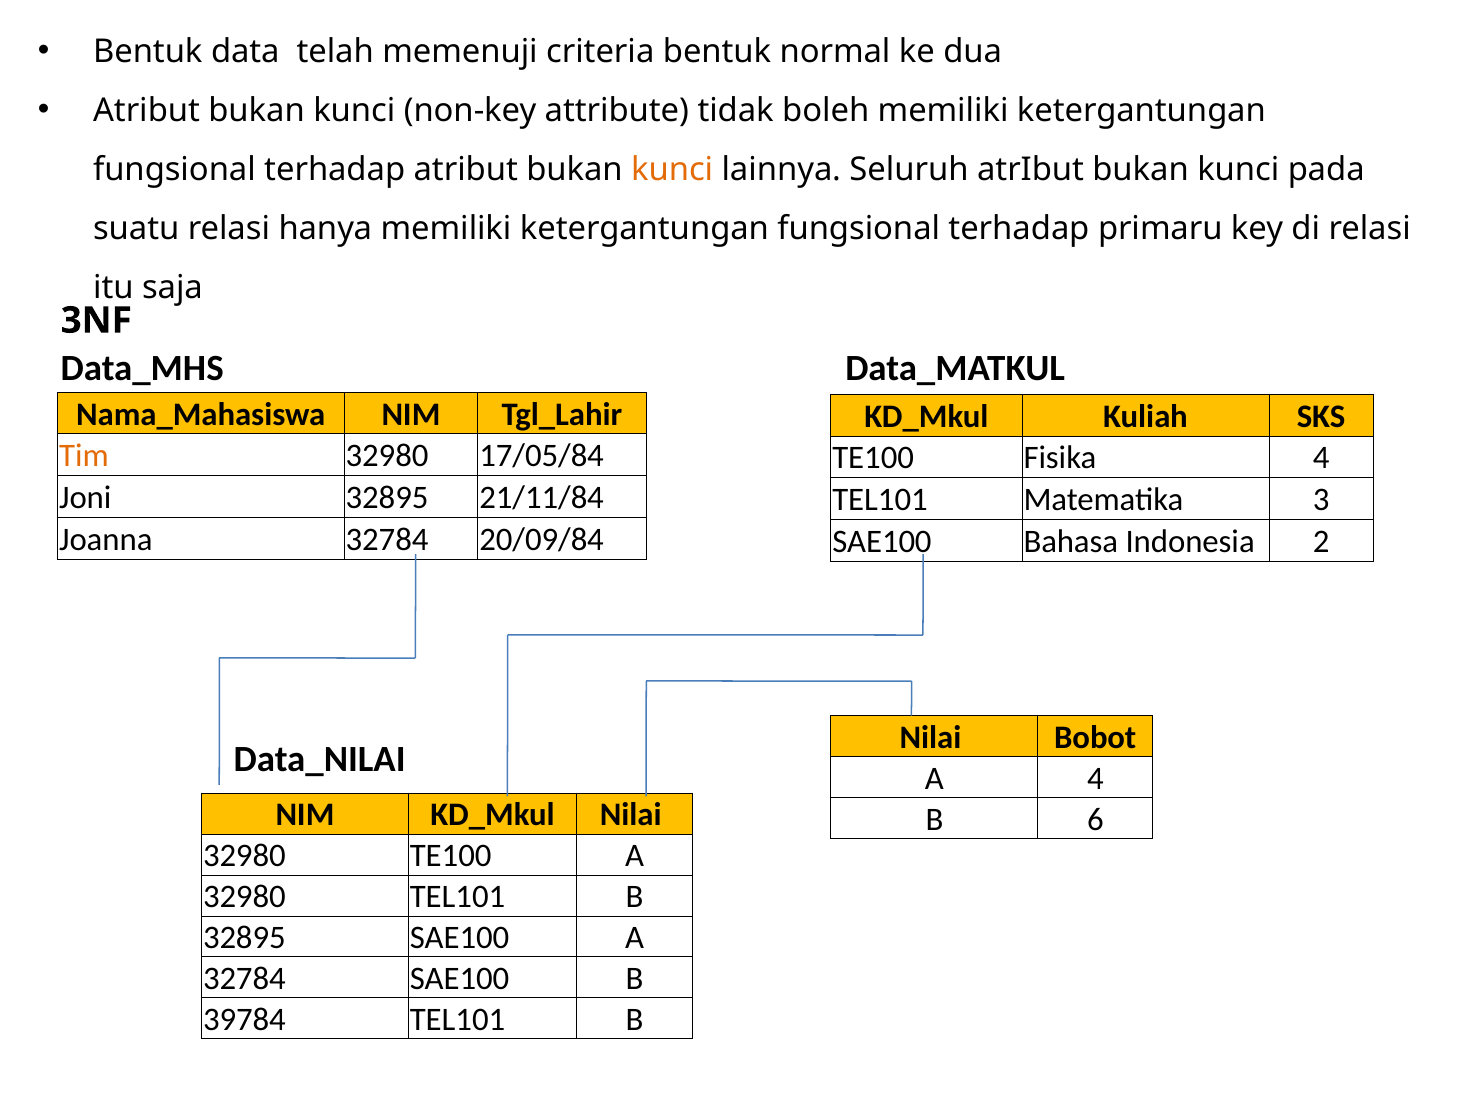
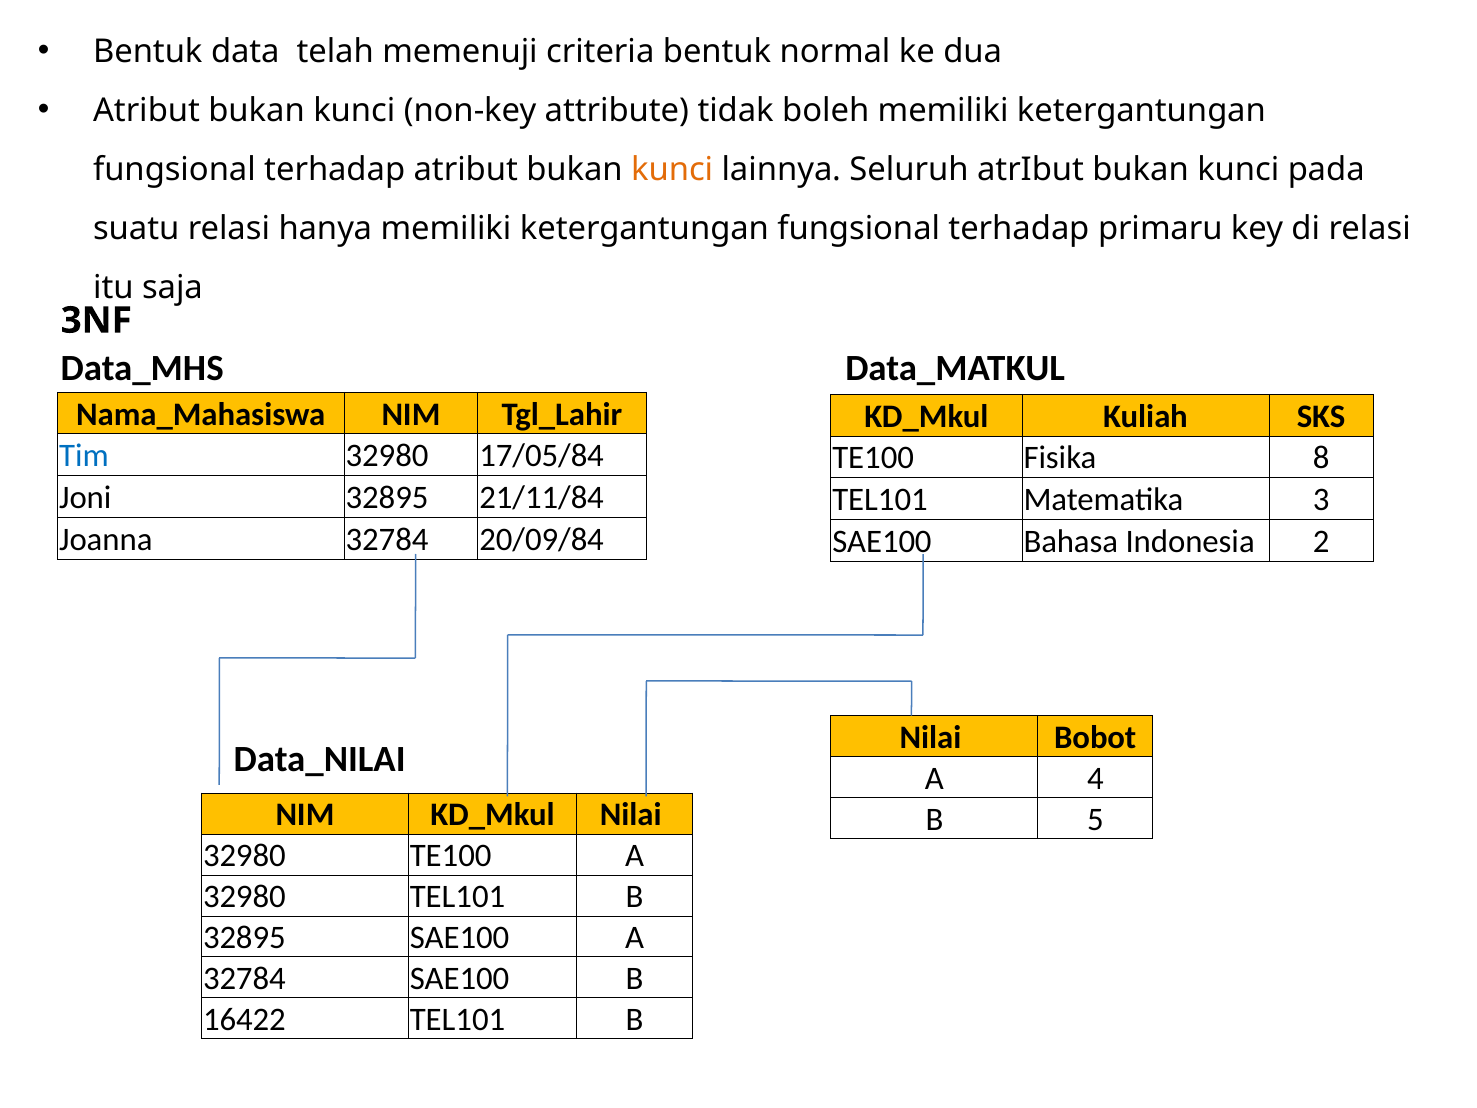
Tim colour: orange -> blue (84, 456)
Fisika 4: 4 -> 8 (1321, 458)
6: 6 -> 5 (1095, 819)
39784: 39784 -> 16422 (244, 1020)
